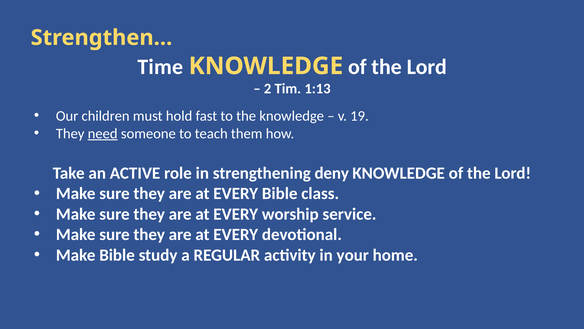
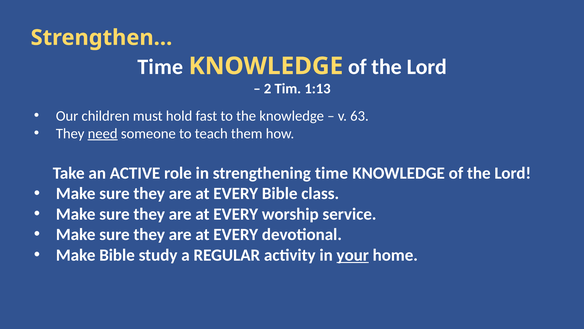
19: 19 -> 63 (359, 116)
strengthening deny: deny -> time (332, 173)
your underline: none -> present (353, 255)
